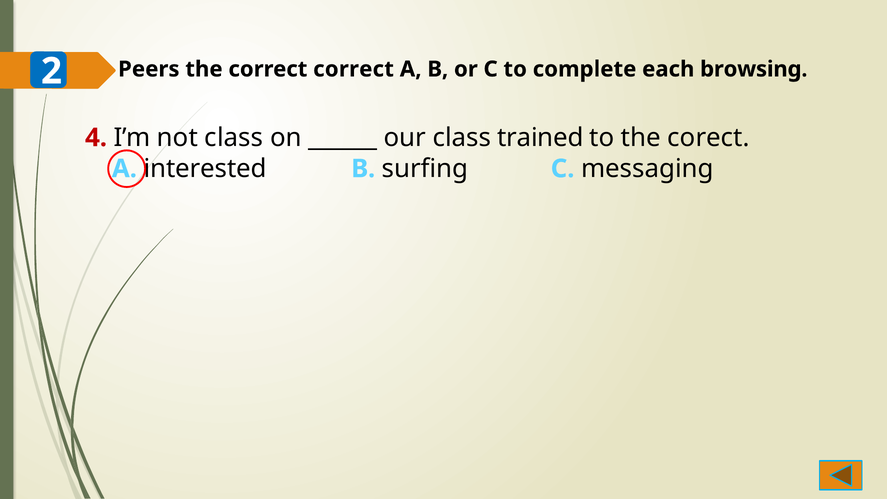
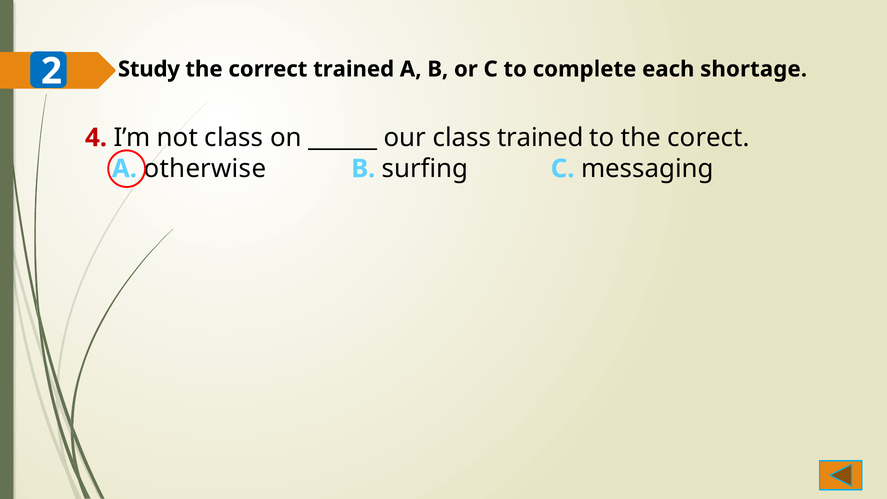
Peers: Peers -> Study (149, 69)
correct correct: correct -> trained (354, 69)
browsing: browsing -> shortage (754, 69)
interested: interested -> otherwise (205, 169)
